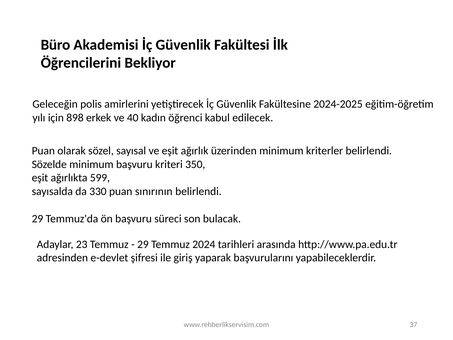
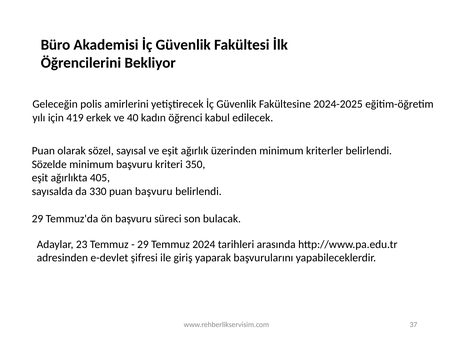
898: 898 -> 419 (75, 118)
599: 599 -> 405 (100, 178)
puan sınırının: sınırının -> başvuru (154, 191)
